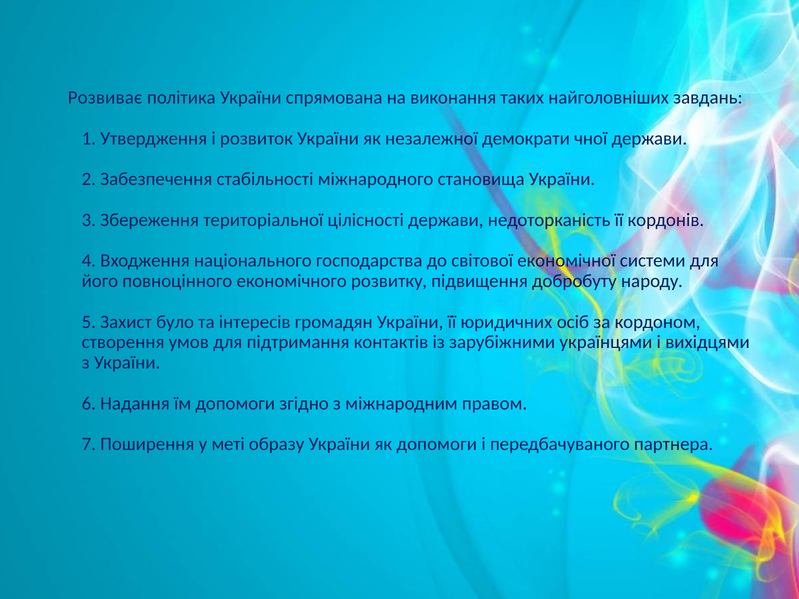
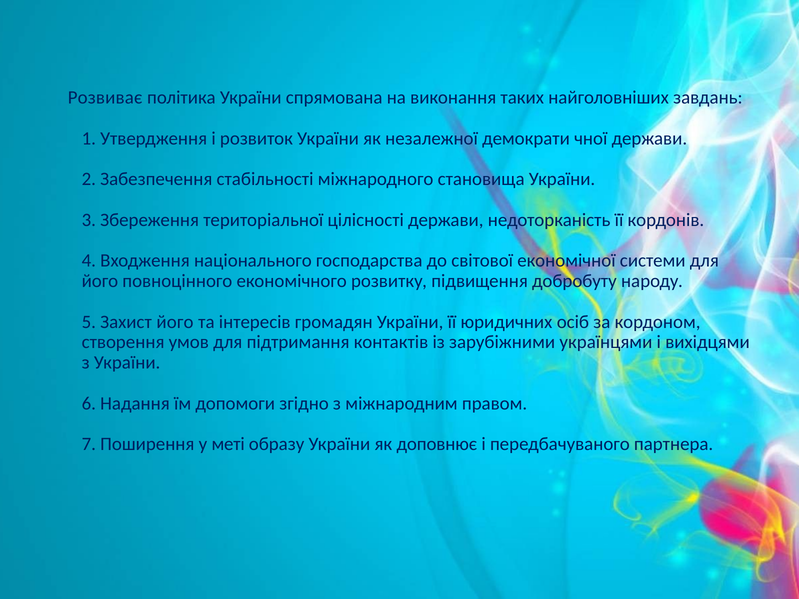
Захист було: було -> його (175, 322)
як допомоги: допомоги -> доповнює (437, 444)
